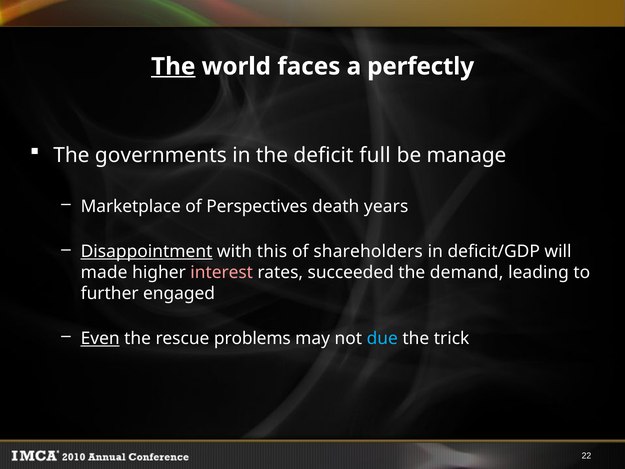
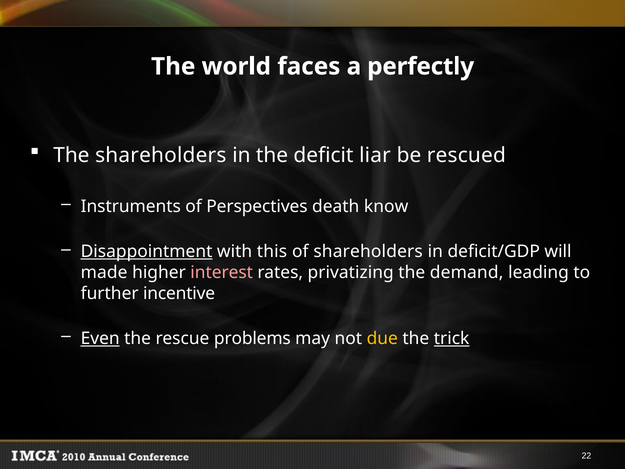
The underline: present -> none (173, 66)
The governments: governments -> shareholders (161, 155)
full: full -> liar (375, 155)
manage: manage -> rescued (466, 155)
Marketplace: Marketplace -> Instruments (131, 206)
years: years -> know (386, 206)
succeeded: succeeded -> privatizing (351, 272)
engaged: engaged -> incentive (179, 293)
due colour: light blue -> yellow (382, 338)
trick underline: none -> present (452, 338)
